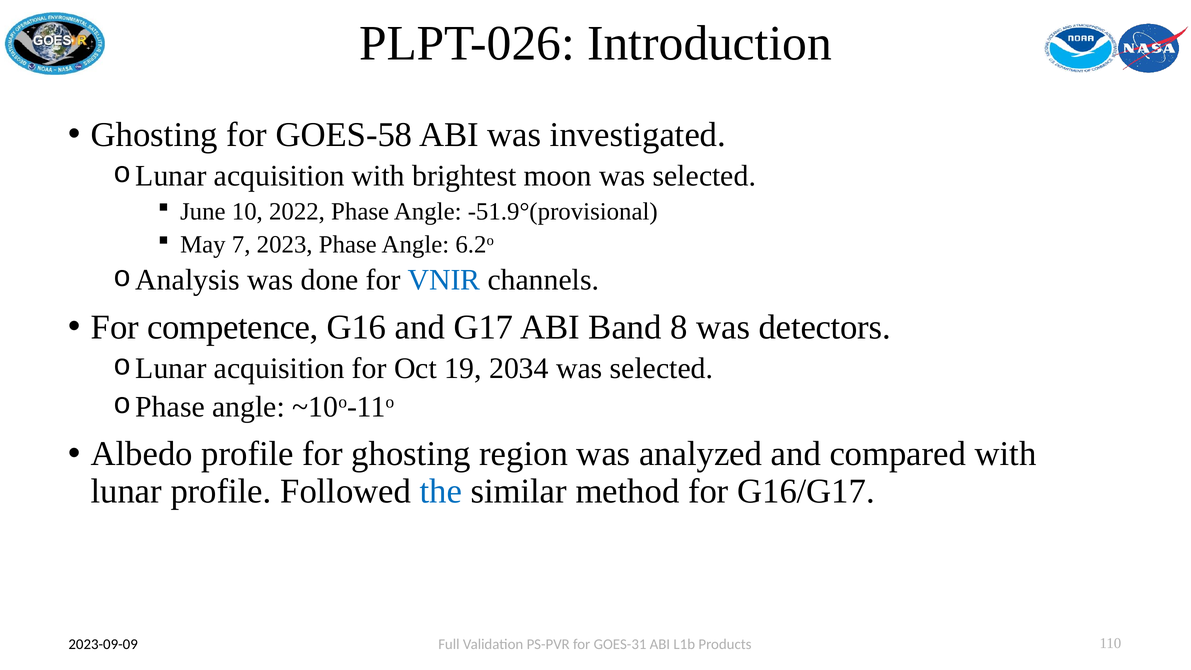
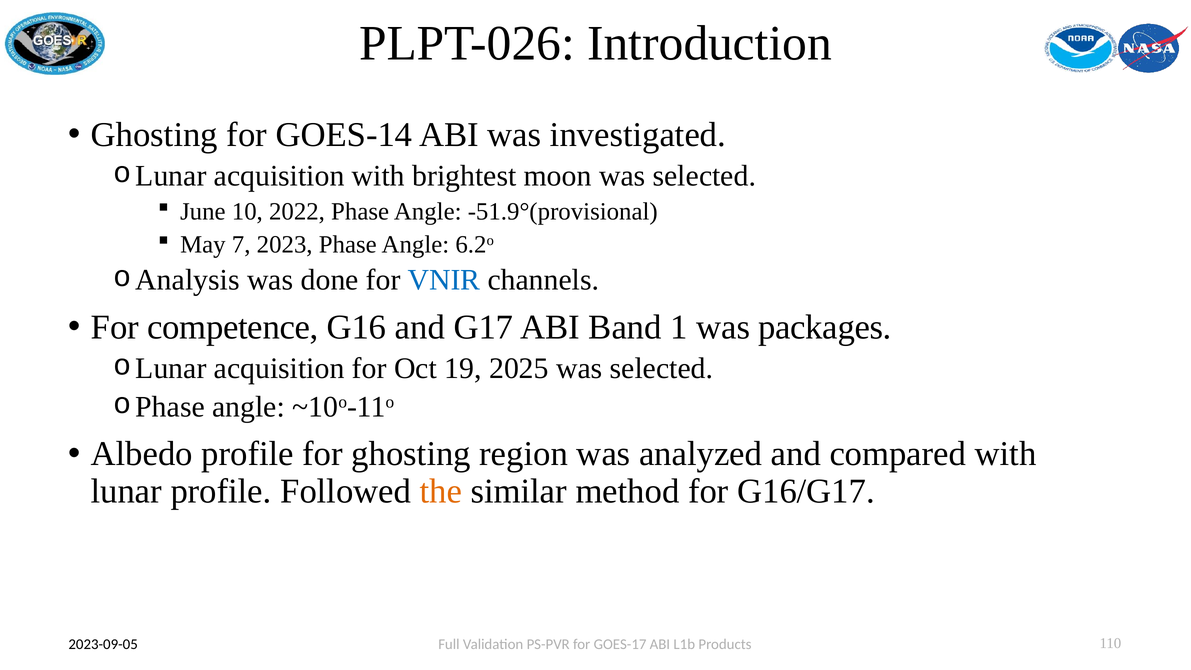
GOES-58: GOES-58 -> GOES-14 (344, 135)
8: 8 -> 1 (679, 327)
detectors: detectors -> packages (825, 327)
2034: 2034 -> 2025 (519, 368)
the colour: blue -> orange (441, 491)
GOES-31: GOES-31 -> GOES-17 (620, 644)
2023-09-09: 2023-09-09 -> 2023-09-05 (103, 644)
